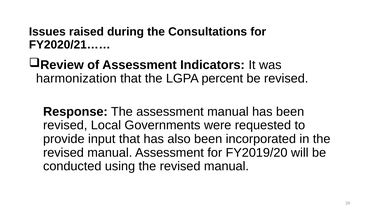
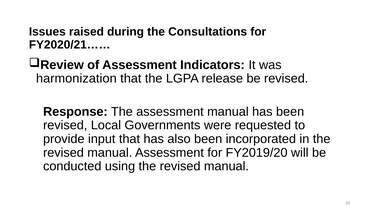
percent: percent -> release (222, 79)
